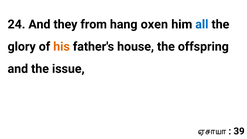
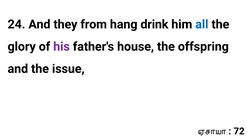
oxen: oxen -> drink (154, 24)
his colour: orange -> purple (62, 47)
39: 39 -> 72 (239, 131)
